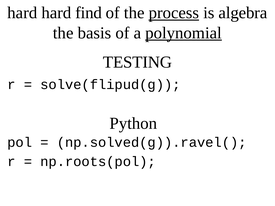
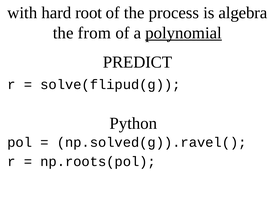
hard: hard -> with (22, 13)
find: find -> root (89, 13)
process underline: present -> none (174, 13)
basis: basis -> from (94, 33)
TESTING: TESTING -> PREDICT (138, 62)
